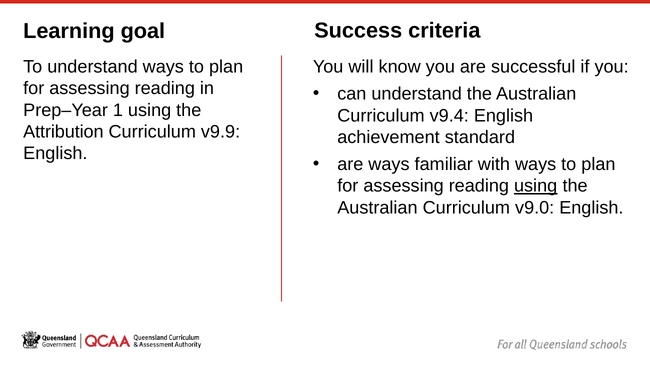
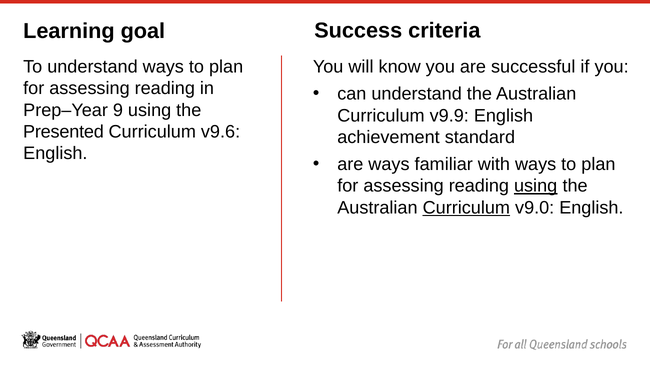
1: 1 -> 9 (118, 110)
v9.4: v9.4 -> v9.9 (449, 116)
Attribution: Attribution -> Presented (63, 132)
v9.9: v9.9 -> v9.6 (221, 132)
Curriculum underline: none -> present (466, 208)
